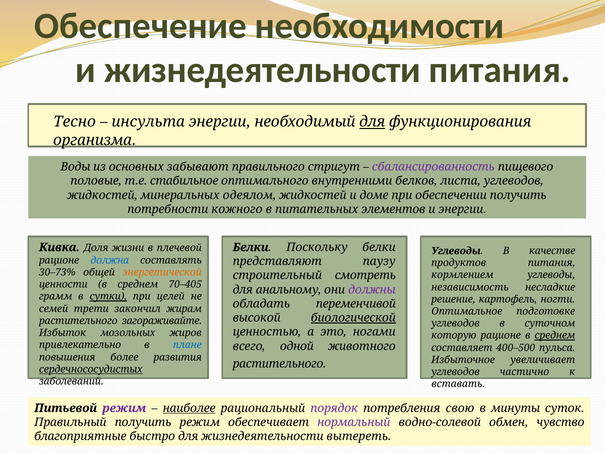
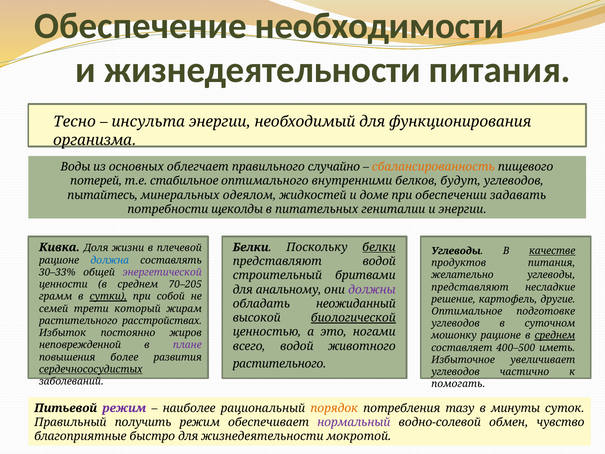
для underline: present -> none (372, 122)
забывают: забывают -> облегчает (198, 167)
стригут: стригут -> случайно (334, 167)
сбалансированность colour: purple -> orange (433, 167)
половые: половые -> потерей (96, 181)
листа: листа -> будут (460, 181)
жидкостей: жидкостей -> пытайтесь (103, 195)
обеспечении получить: получить -> задавать (518, 195)
кожного: кожного -> щеколды (237, 209)
элементов: элементов -> гениталии (393, 209)
белки underline: none -> present (379, 247)
качестве underline: none -> present (552, 251)
представляют паузу: паузу -> водой (379, 261)
30–73%: 30–73% -> 30–33% (57, 272)
энергетической colour: orange -> purple (162, 272)
смотреть: смотреть -> бритвами (365, 275)
кормлением: кормлением -> желательно (462, 275)
70–405: 70–405 -> 70–205 (185, 284)
независимость: независимость -> представляют (470, 287)
целей: целей -> собой (171, 296)
ногти: ногти -> другие (558, 299)
переменчивой: переменчивой -> неожиданный (356, 304)
закончил: закончил -> который (138, 309)
загораживайте: загораживайте -> расстройствах (162, 321)
мозольных: мозольных -> постоянно (128, 333)
которую: которую -> мошонку (454, 335)
привлекательно: привлекательно -> неповрежденной (80, 345)
плане colour: blue -> purple (187, 345)
всего одной: одной -> водой (297, 346)
пульса: пульса -> иметь (557, 348)
вставать: вставать -> помогать (458, 384)
наиболее underline: present -> none (189, 408)
порядок colour: purple -> orange (334, 408)
свою: свою -> тазу (460, 408)
вытереть: вытереть -> мокротой (359, 436)
